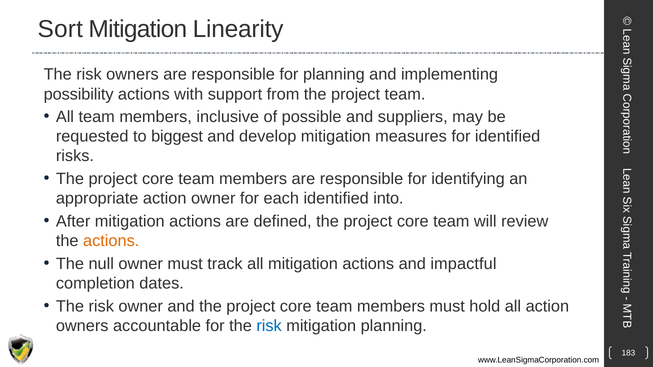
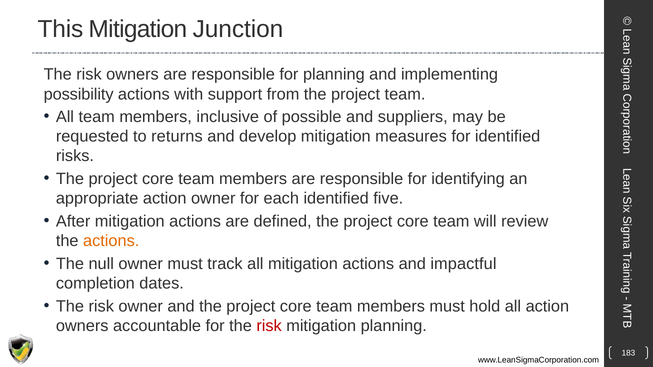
Sort: Sort -> This (60, 29)
Linearity: Linearity -> Junction (238, 29)
biggest: biggest -> returns (177, 137)
into: into -> five (388, 199)
risk colour: blue -> red (269, 326)
